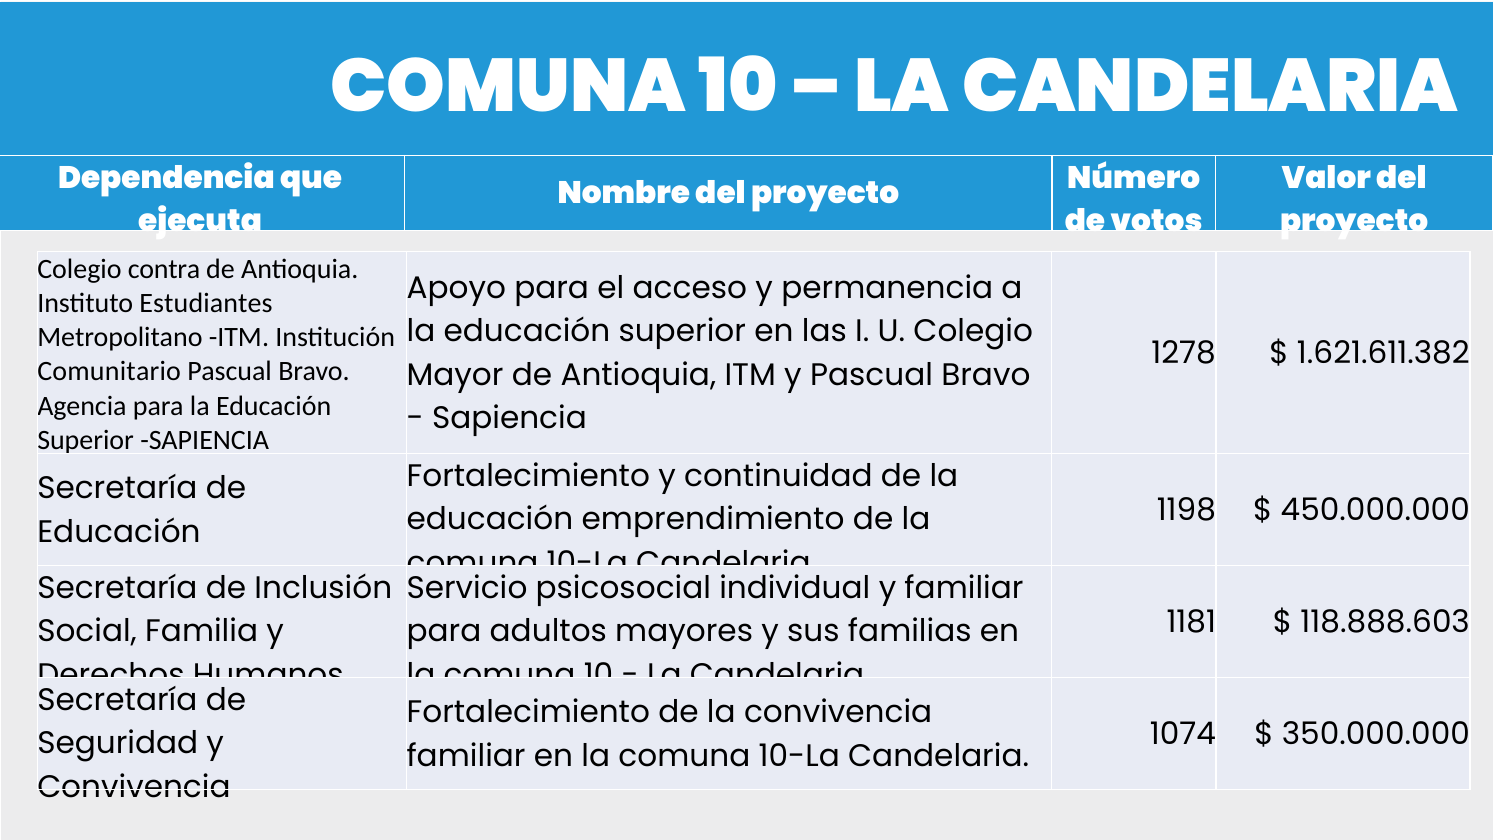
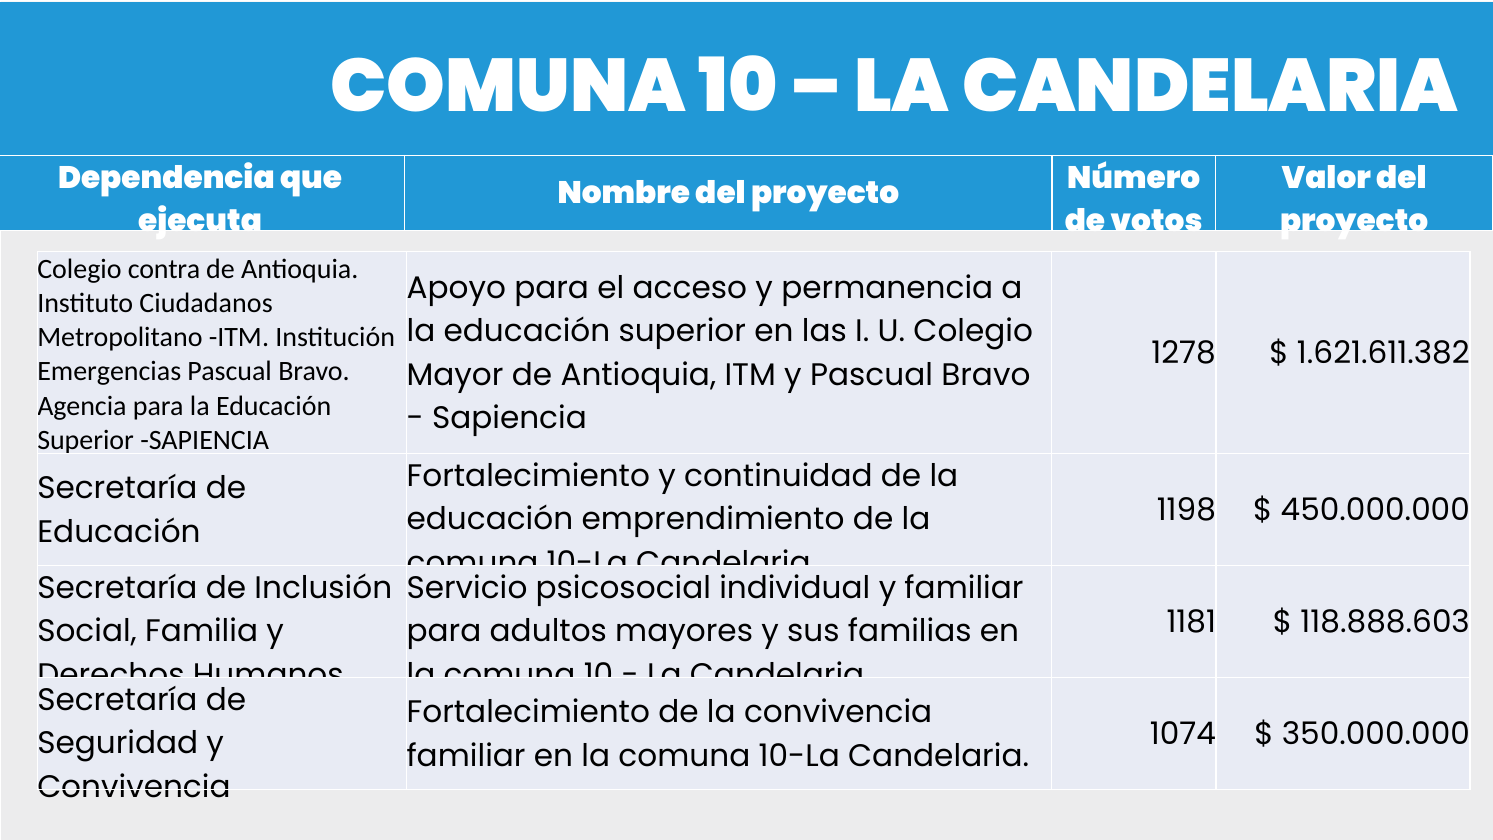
Estudiantes: Estudiantes -> Ciudadanos (206, 303)
Comunitario: Comunitario -> Emergencias (109, 372)
